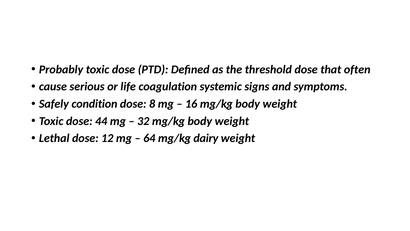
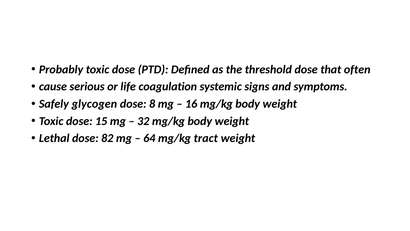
condition: condition -> glycogen (94, 104)
44: 44 -> 15 (101, 121)
12: 12 -> 82 (107, 138)
dairy: dairy -> tract (206, 138)
